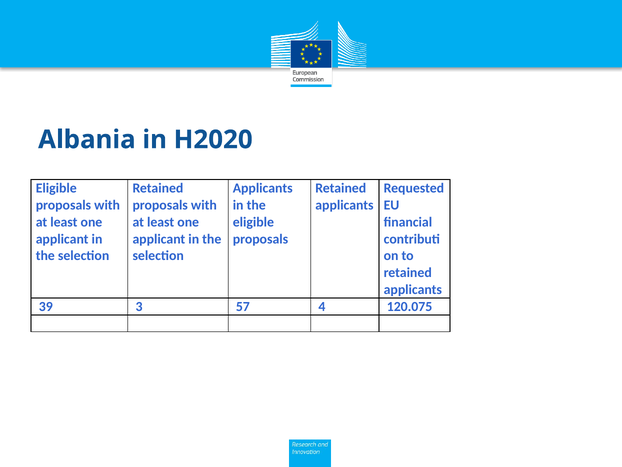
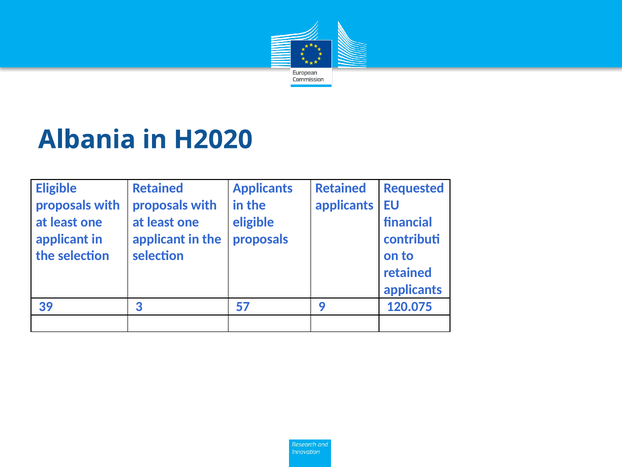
4: 4 -> 9 (322, 306)
